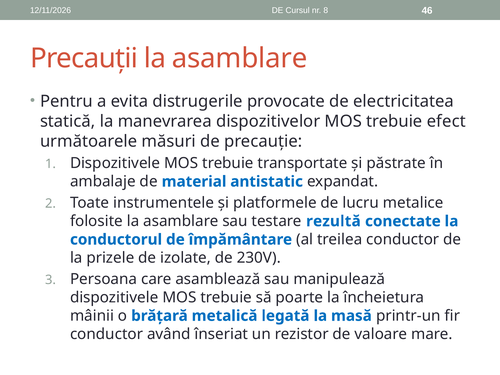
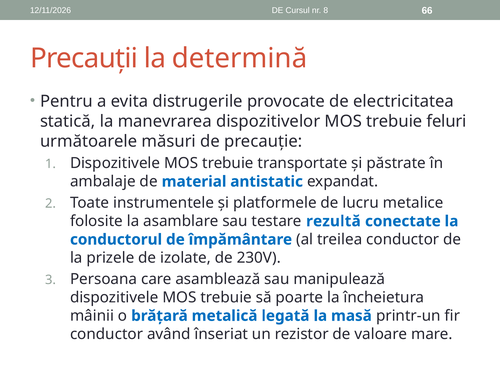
46: 46 -> 66 (427, 11)
Precauții la asamblare: asamblare -> determină (240, 58)
efect: efect -> feluri (446, 121)
